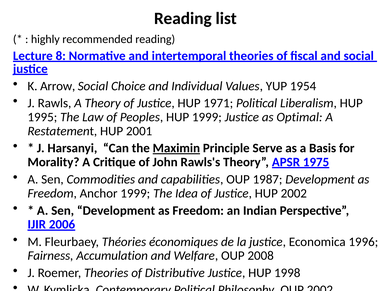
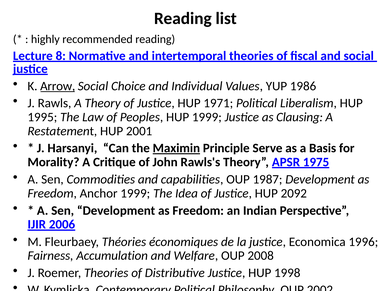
Arrow underline: none -> present (58, 86)
1954: 1954 -> 1986 (303, 86)
Optimal: Optimal -> Clausing (300, 117)
HUP 2002: 2002 -> 2092 (294, 193)
